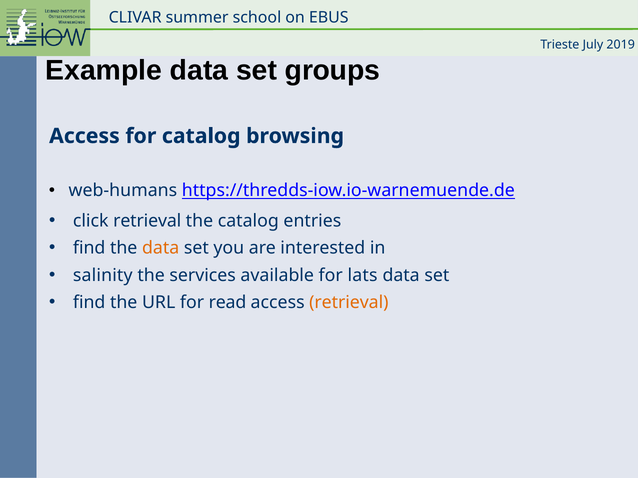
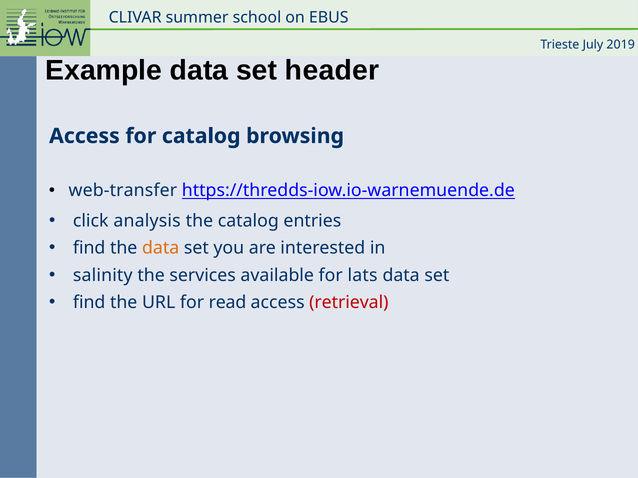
groups: groups -> header (332, 71)
web-humans: web-humans -> web-transfer (123, 191)
click retrieval: retrieval -> analysis (147, 221)
retrieval colour: orange -> red (349, 303)
